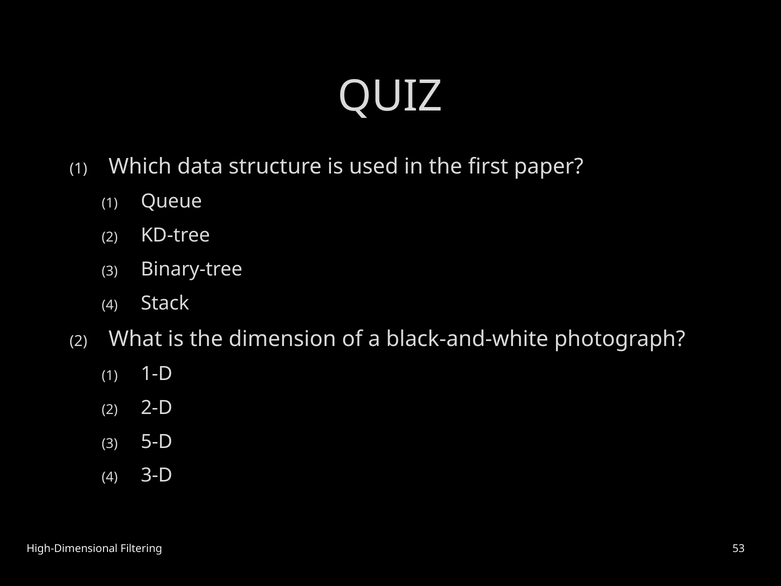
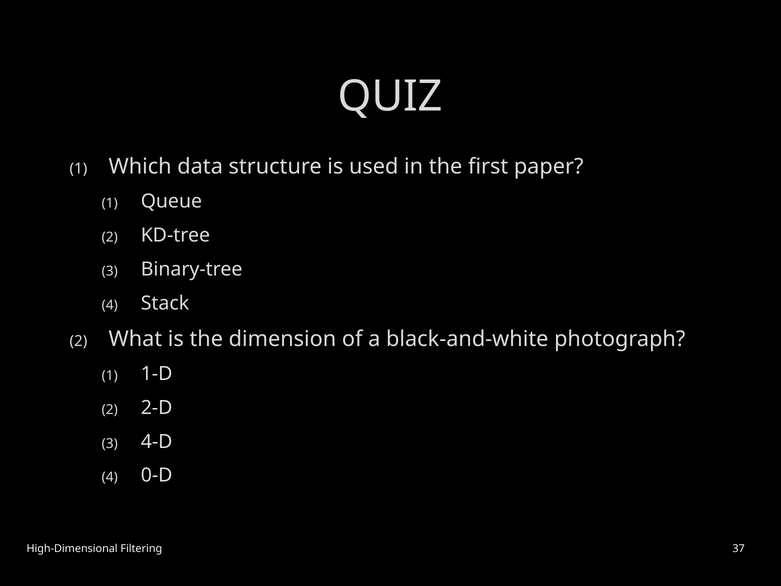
5-D: 5-D -> 4-D (157, 441)
3-D: 3-D -> 0-D (157, 475)
53: 53 -> 37 (739, 548)
